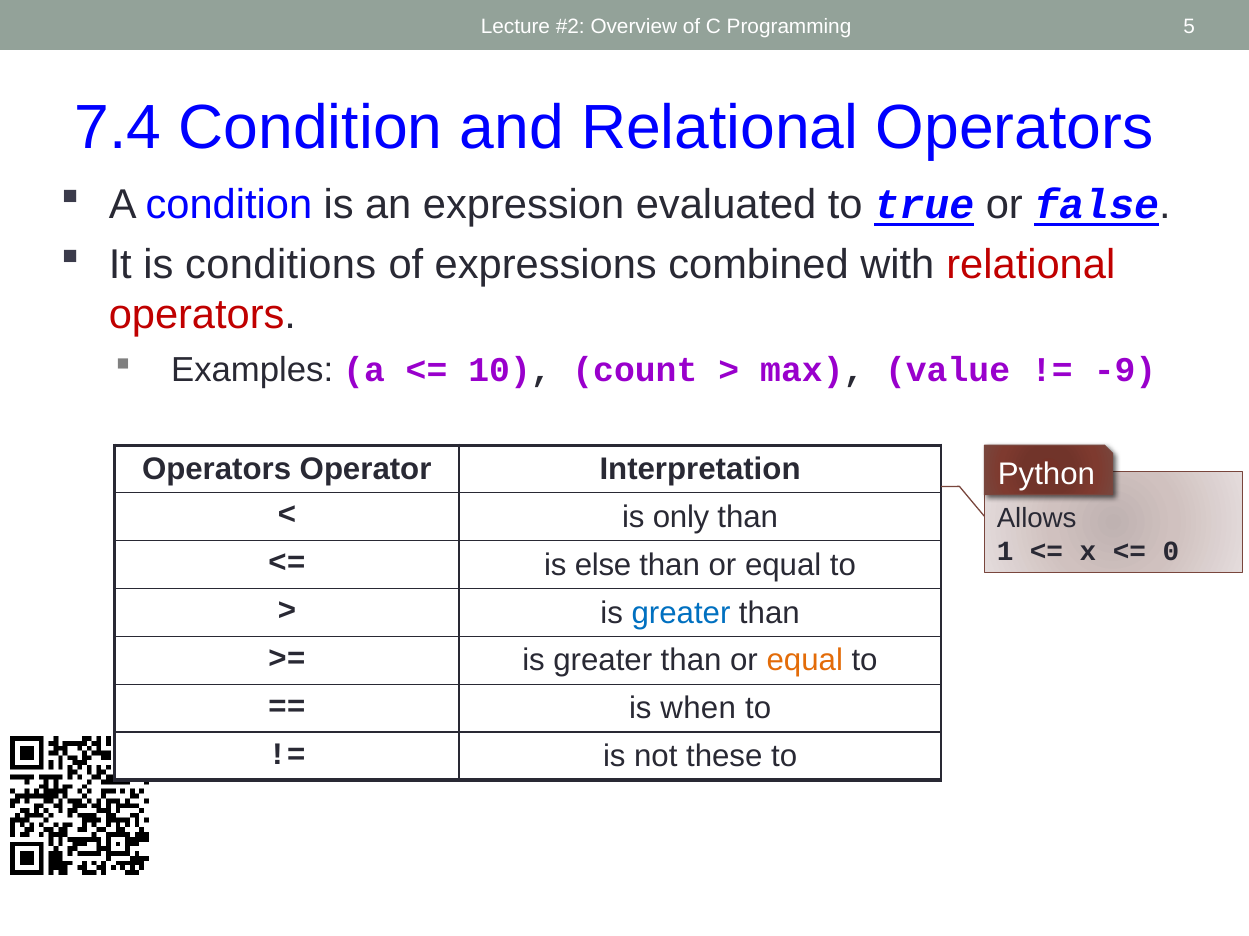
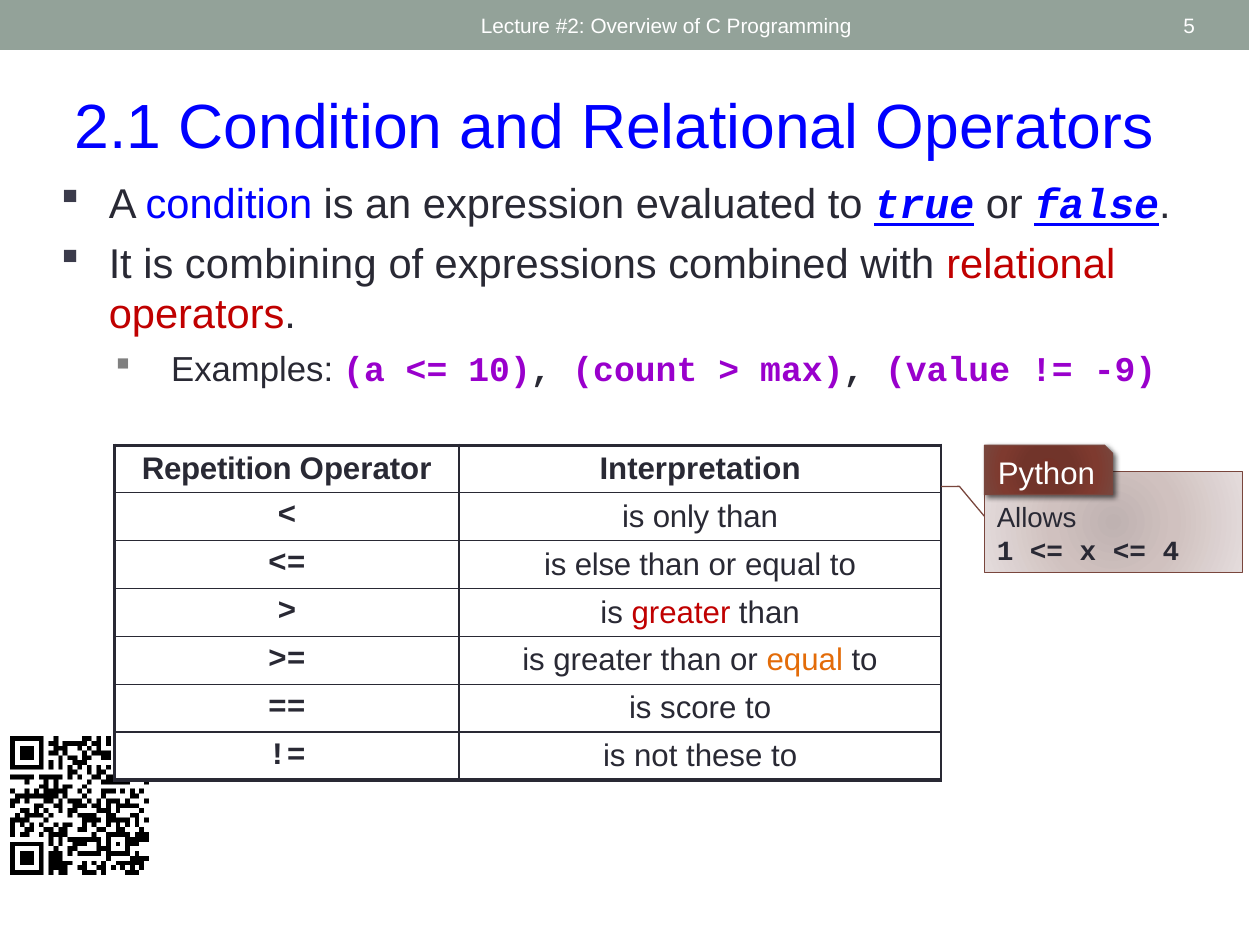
7.4: 7.4 -> 2.1 (118, 128)
conditions: conditions -> combining (281, 265)
Operators: Operators -> Repetition (217, 470)
0: 0 -> 4 (1171, 552)
greater colour: blue -> red (681, 613)
when: when -> score (698, 709)
